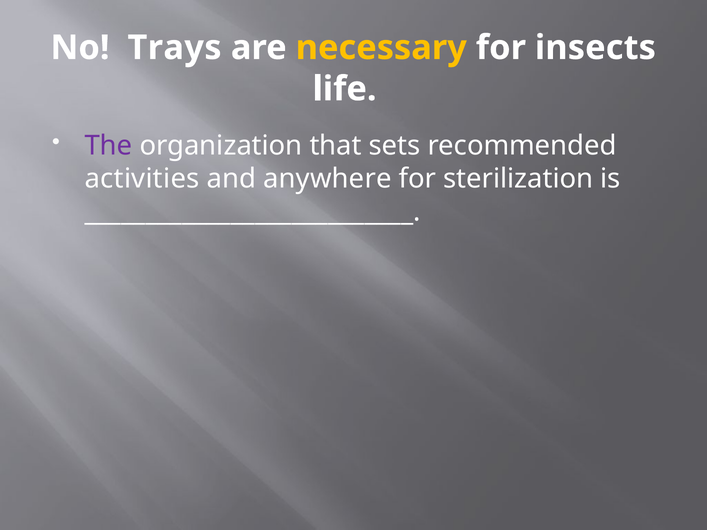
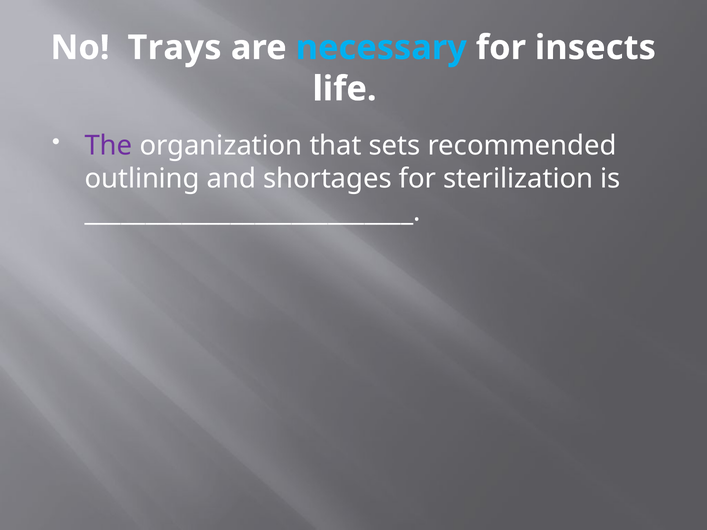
necessary colour: yellow -> light blue (381, 48)
activities: activities -> outlining (142, 179)
anywhere: anywhere -> shortages (328, 179)
